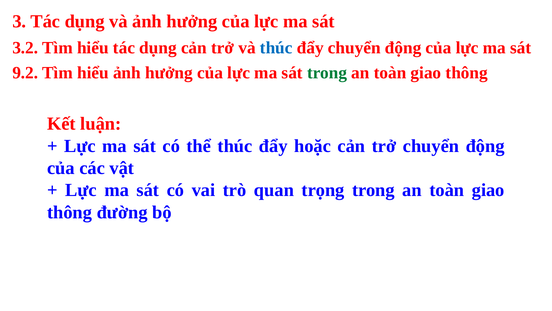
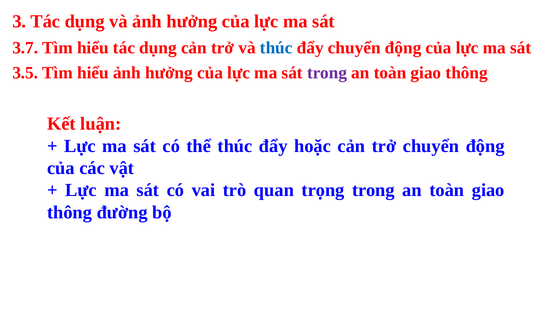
3.2: 3.2 -> 3.7 (25, 48)
9.2: 9.2 -> 3.5 (25, 73)
trong colour: green -> purple (327, 73)
